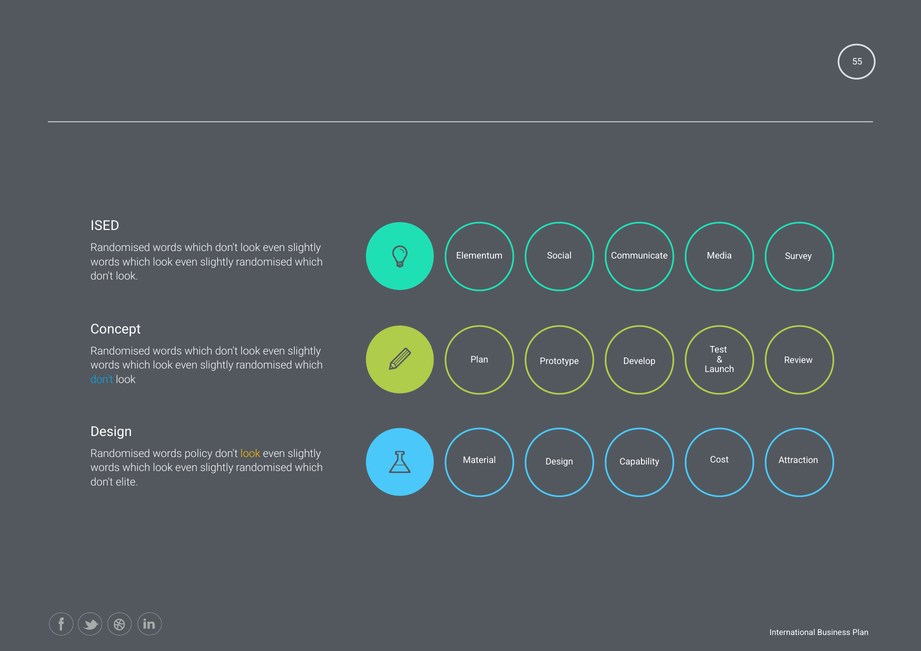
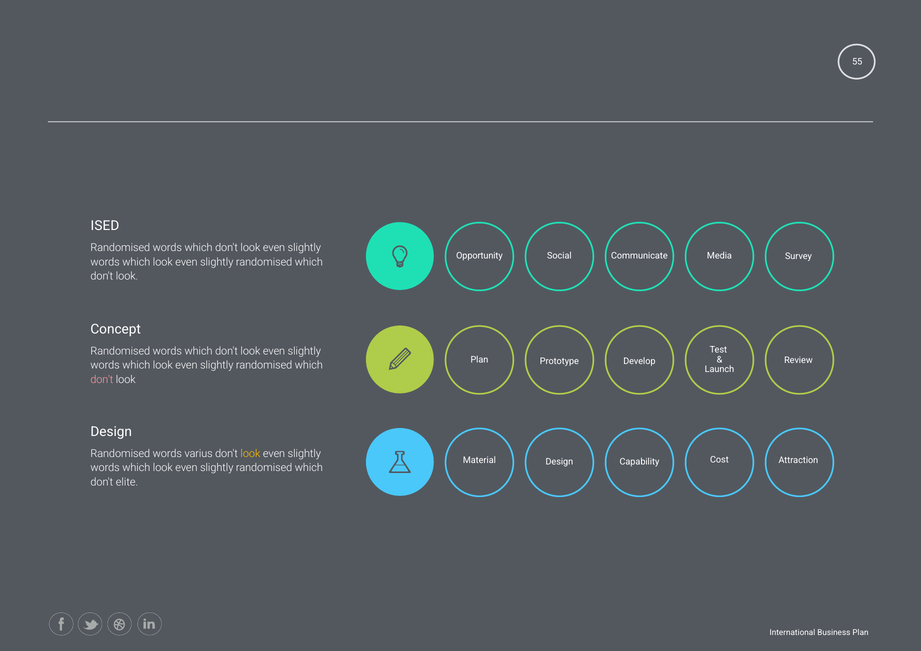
Elementum: Elementum -> Opportunity (479, 256)
don't colour: light blue -> pink (102, 380)
policy: policy -> varius (199, 454)
